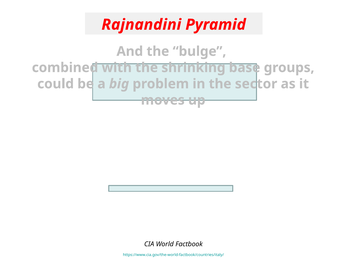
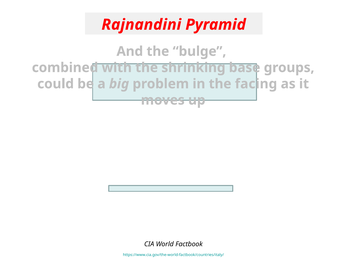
sector: sector -> facing (256, 84)
